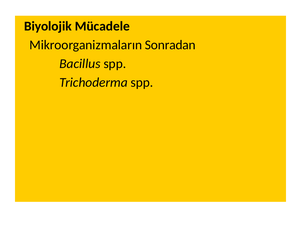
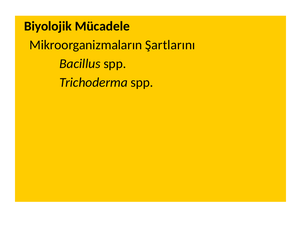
Sonradan: Sonradan -> Şartlarını (170, 45)
